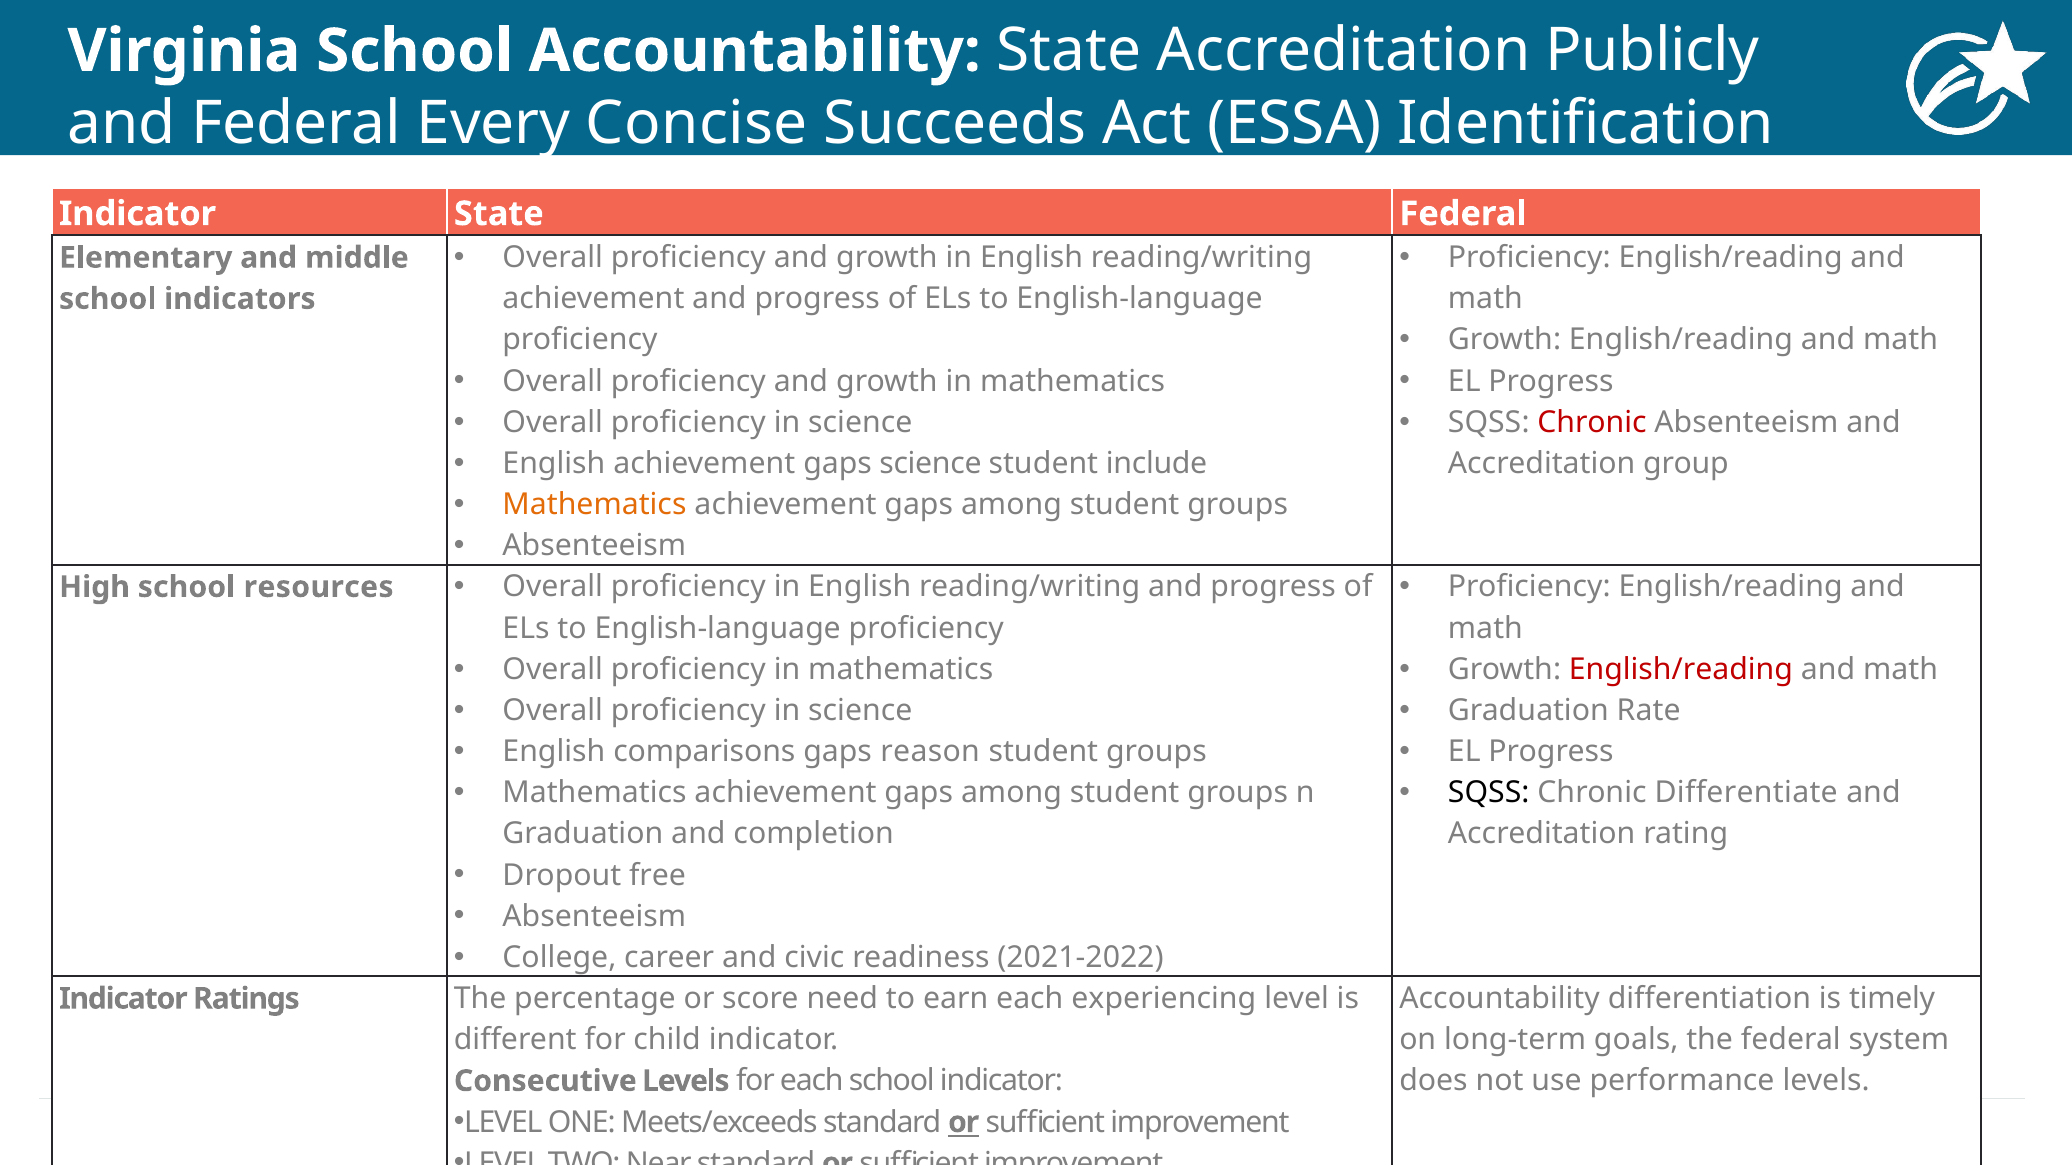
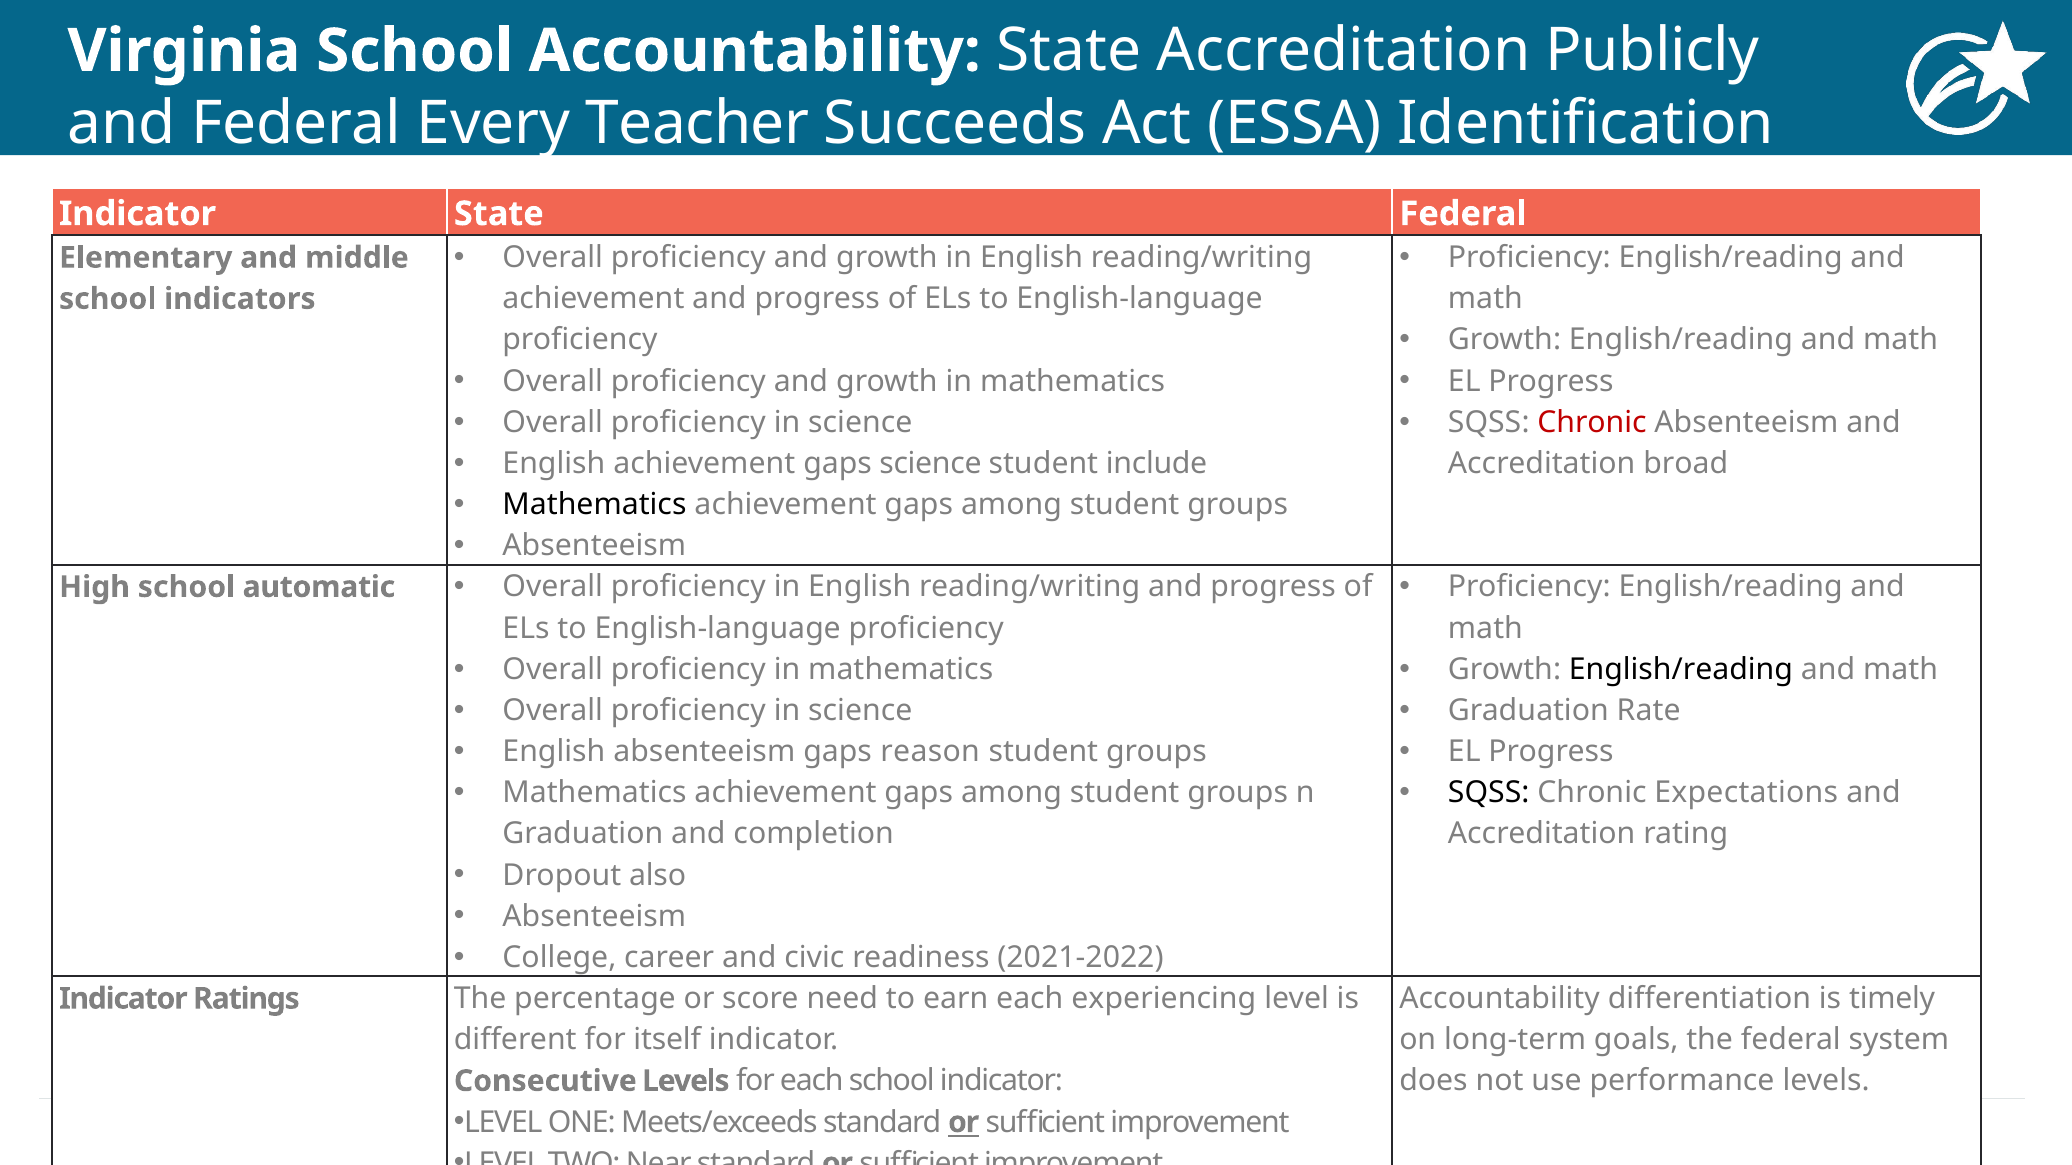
Concise: Concise -> Teacher (698, 124)
group: group -> broad (1686, 464)
Mathematics colour: orange -> black (594, 505)
resources: resources -> automatic (319, 587)
English/reading colour: red -> black (1681, 670)
English comparisons: comparisons -> absenteeism (704, 752)
Differentiate: Differentiate -> Expectations (1746, 793)
free: free -> also (658, 875)
child: child -> itself (667, 1040)
